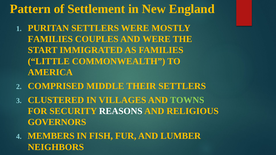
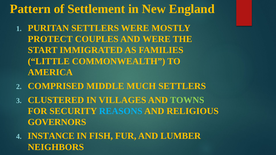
FAMILIES: FAMILIES -> PROTECT (50, 39)
THEIR: THEIR -> MUCH (141, 86)
REASONS colour: white -> light blue (121, 111)
MEMBERS: MEMBERS -> INSTANCE (51, 136)
